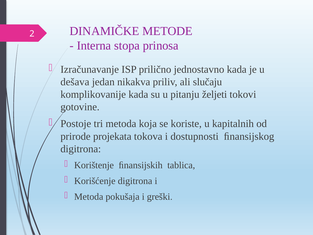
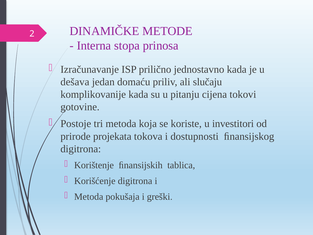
nikakva: nikakva -> domaću (134, 82)
željeti: željeti -> cijena (215, 94)
kapitalnih: kapitalnih -> investitori (233, 124)
